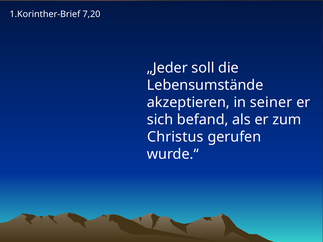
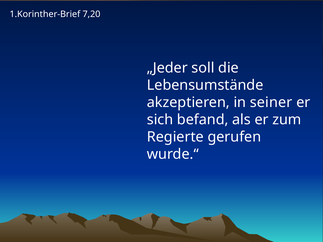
Christus: Christus -> Regierte (175, 137)
